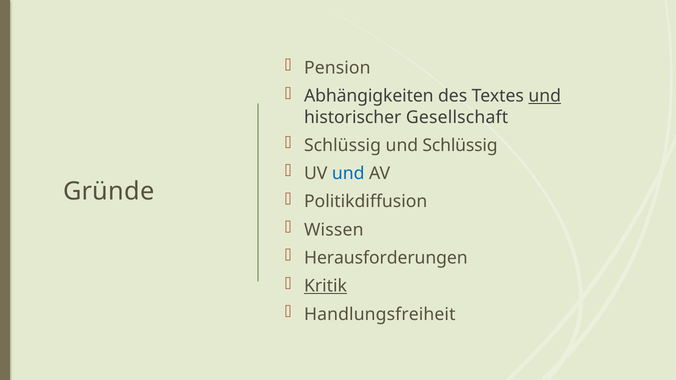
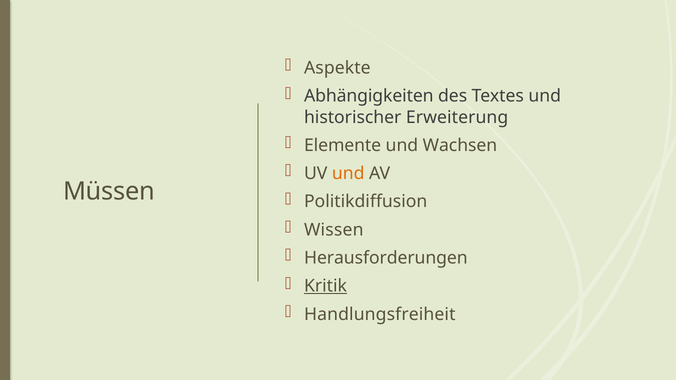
Pension: Pension -> Aspekte (337, 68)
und underline: present -> none (545, 96)
Gesellschaft: Gesellschaft -> Erweiterung (457, 117)
Schlüssig: Schlüssig -> Elemente (343, 145)
und Schlüssig: Schlüssig -> Wachsen (460, 145)
und colour: blue -> orange (348, 174)
Gründe: Gründe -> Müssen (109, 192)
